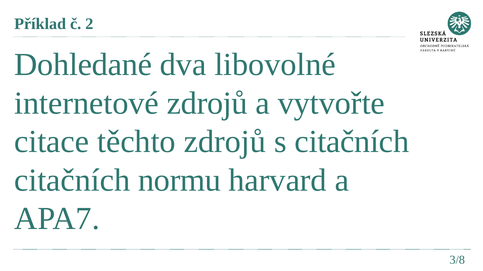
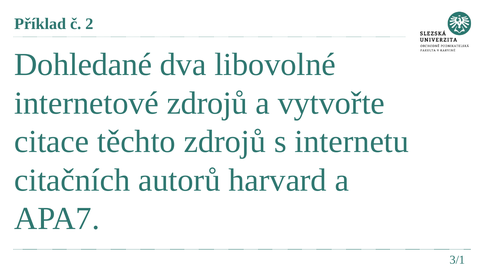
s citačních: citačních -> internetu (352, 142)
normu: normu -> autorů (179, 181)
3/8: 3/8 -> 3/1 (457, 260)
